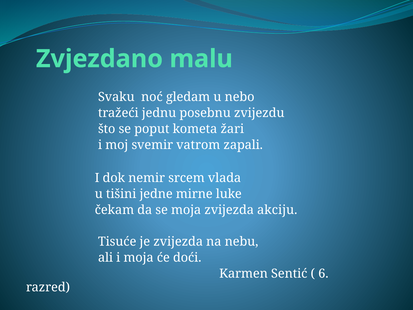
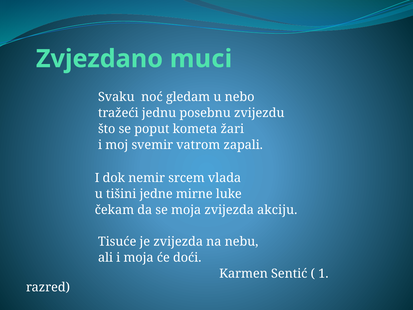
malu: malu -> muci (201, 59)
6: 6 -> 1 (323, 273)
